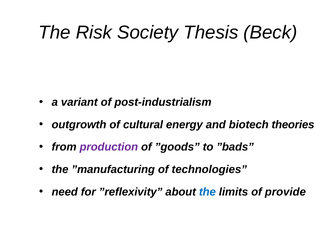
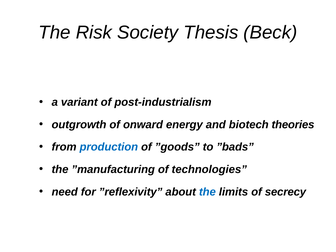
cultural: cultural -> onward (143, 125)
production colour: purple -> blue (109, 147)
provide: provide -> secrecy (285, 192)
